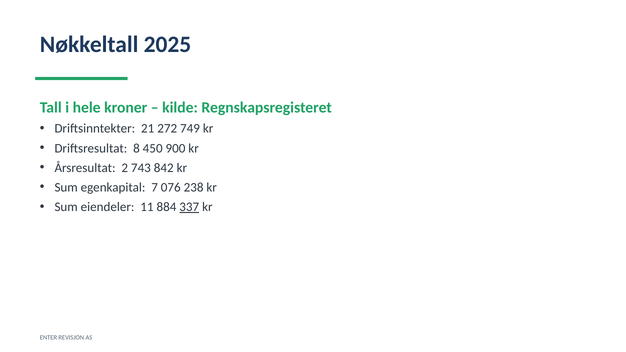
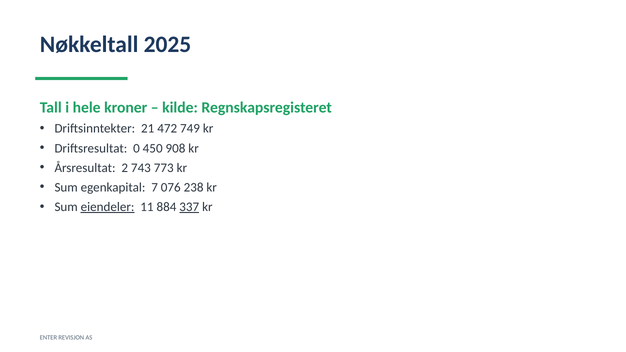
272: 272 -> 472 (167, 129)
8: 8 -> 0 (137, 148)
900: 900 -> 908 (175, 148)
842: 842 -> 773 (164, 168)
eiendeler underline: none -> present (108, 207)
